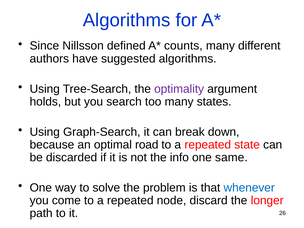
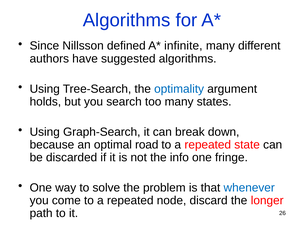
counts: counts -> infinite (183, 46)
optimality colour: purple -> blue (179, 89)
same: same -> fringe (231, 157)
